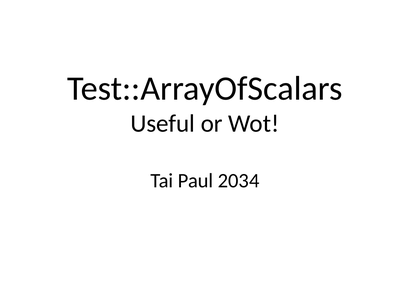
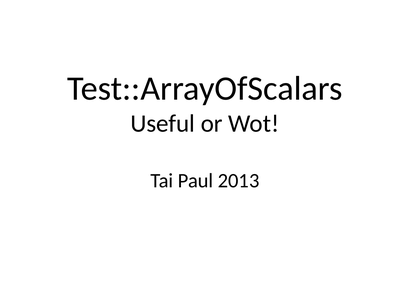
2034: 2034 -> 2013 (239, 180)
